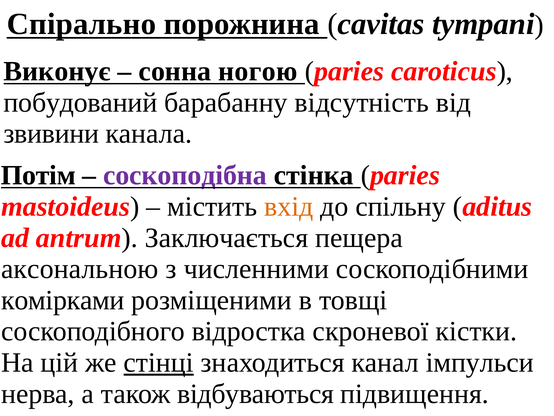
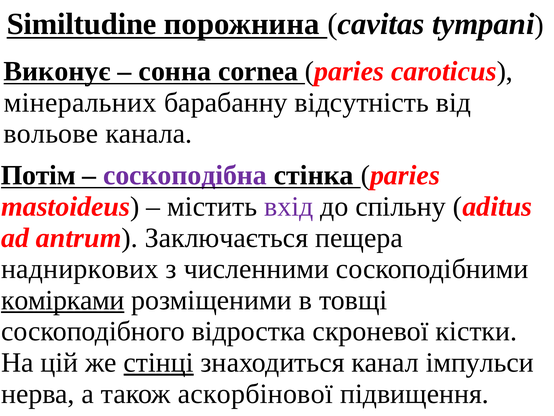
Спірально: Спірально -> Similtudine (82, 24)
ногою: ногою -> cornea (258, 71)
побудований: побудований -> мінеральних (80, 102)
звивини: звивини -> вольове (51, 134)
вхід colour: orange -> purple (289, 206)
аксональною: аксональною -> надниркових (80, 269)
комірками underline: none -> present (63, 300)
відбуваються: відбуваються -> аскорбінової (255, 393)
